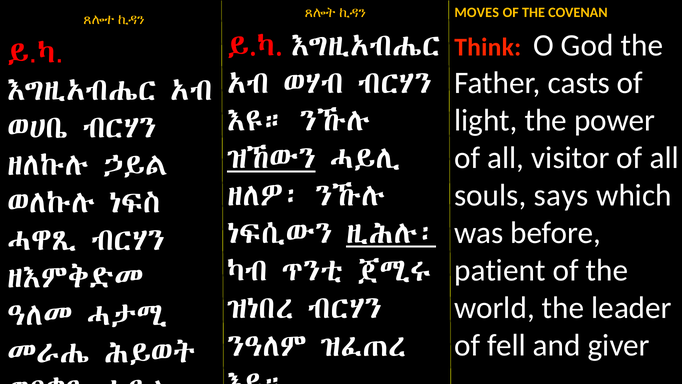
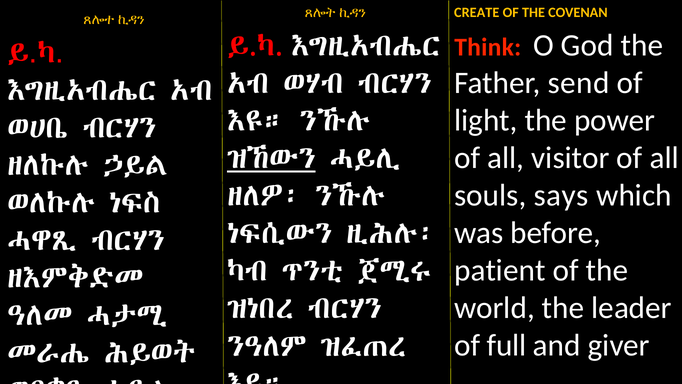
MOVES: MOVES -> CREATE (477, 12)
casts: casts -> send (579, 83)
ዚሕሉ፡ underline: present -> none (391, 233)
fell: fell -> full (507, 345)
